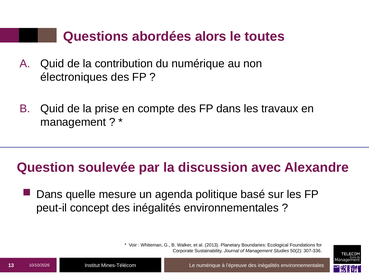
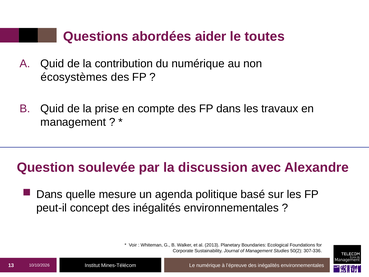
alors: alors -> aider (211, 36)
électroniques: électroniques -> écosystèmes (74, 77)
